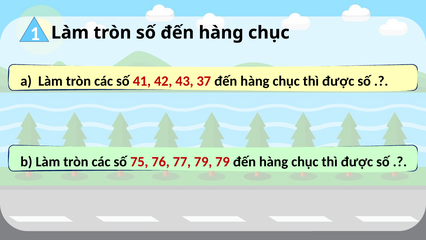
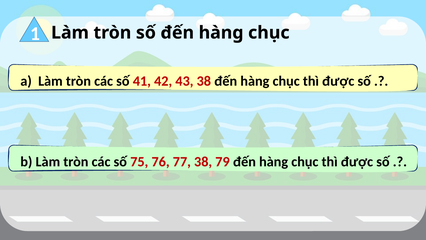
43 37: 37 -> 38 (204, 81)
77 79: 79 -> 38 (203, 161)
